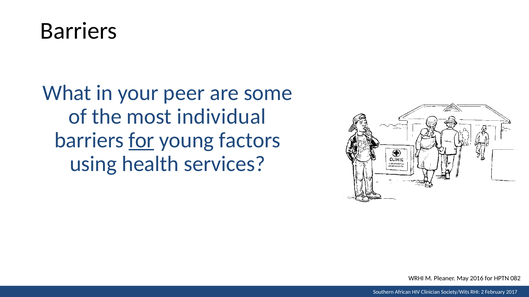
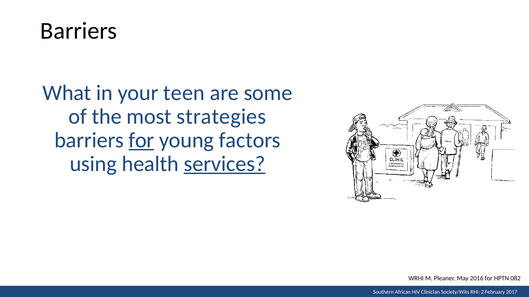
peer: peer -> teen (184, 93)
individual: individual -> strategies (221, 117)
services underline: none -> present (224, 164)
